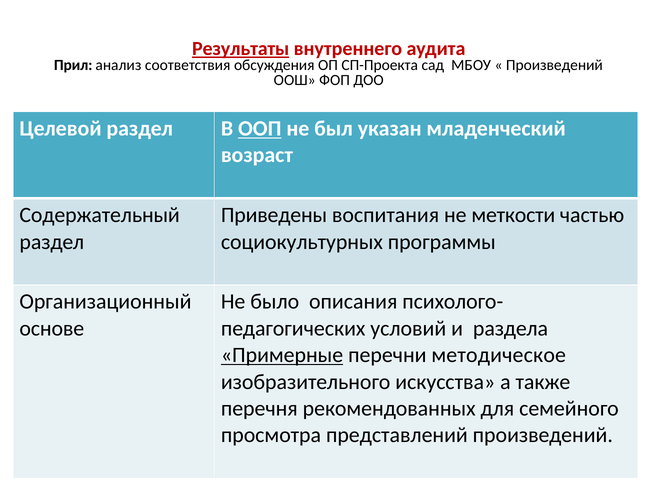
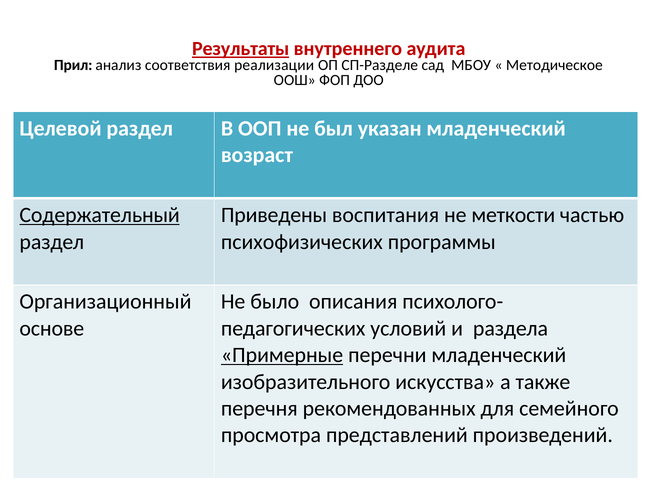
обсуждения: обсуждения -> реализации (274, 65)
СП-Проекта: СП-Проекта -> СП-Разделе (380, 65)
Произведений: Произведений -> Методическое (554, 65)
ООП underline: present -> none (260, 129)
Содержательный underline: none -> present (100, 215)
социокультурных: социокультурных -> психофизических (302, 242)
перечни методическое: методическое -> младенческий (499, 355)
